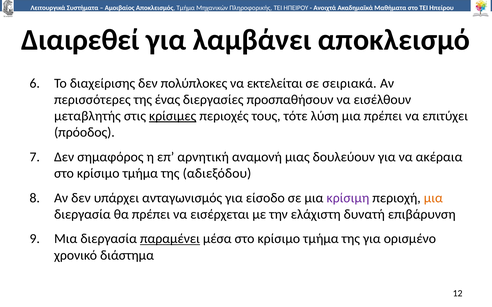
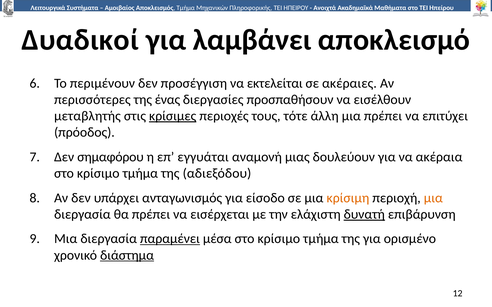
Διαιρεθεί: Διαιρεθεί -> Δυαδικοί (80, 40)
διαχείρισης: διαχείρισης -> περιμένουν (102, 83)
πολύπλοκες: πολύπλοκες -> προσέγγιση (194, 83)
σειριακά: σειριακά -> ακέραιες (349, 83)
λύση: λύση -> άλλη (325, 116)
σημαφόρος: σημαφόρος -> σημαφόρου (110, 157)
αρνητική: αρνητική -> εγγυάται (203, 157)
κρίσιμη colour: purple -> orange (348, 198)
δυνατή underline: none -> present (364, 215)
διάστημα underline: none -> present (127, 256)
